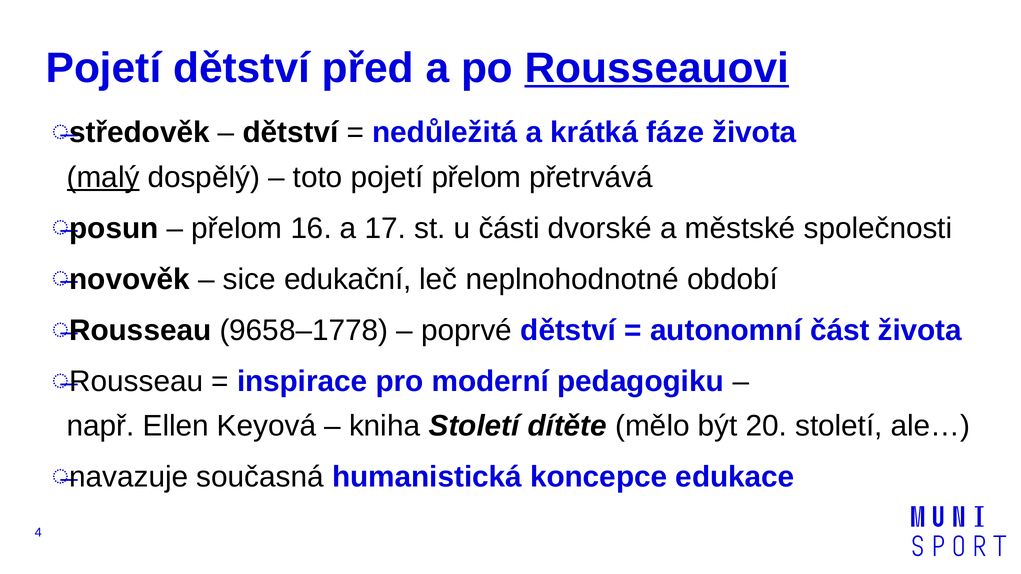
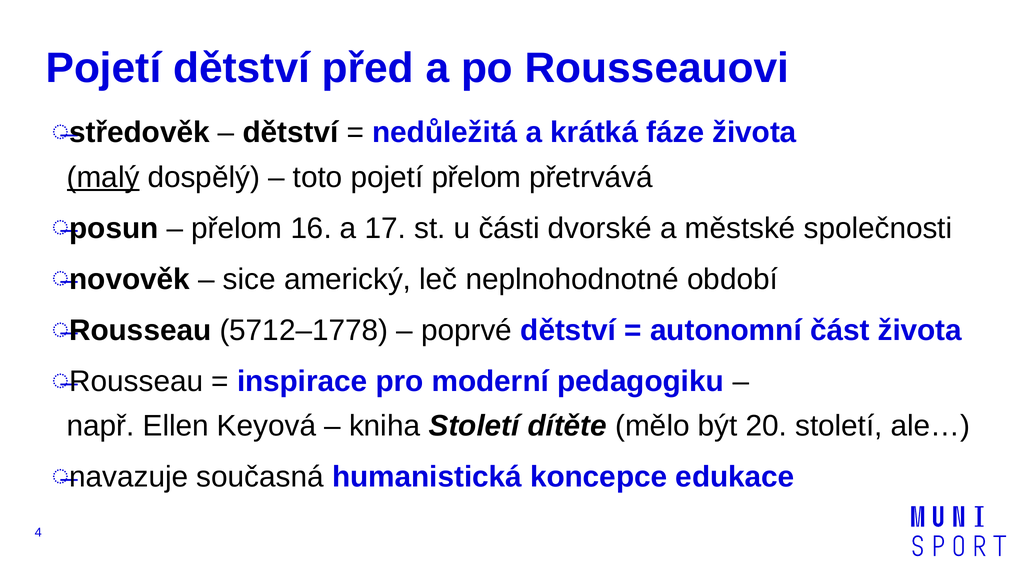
Rousseauovi underline: present -> none (657, 68)
edukační: edukační -> americký (348, 279)
9658–1778: 9658–1778 -> 5712–1778 (304, 331)
